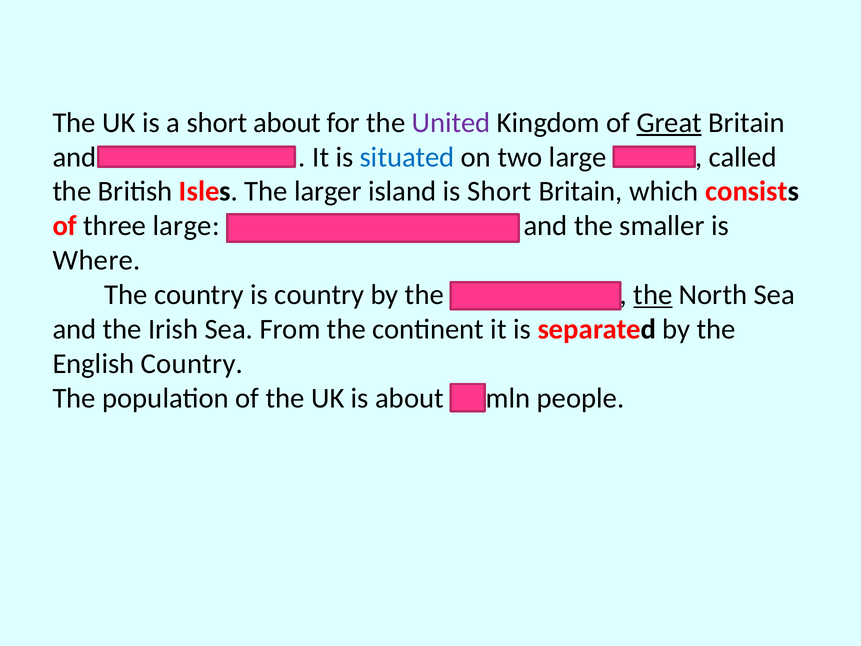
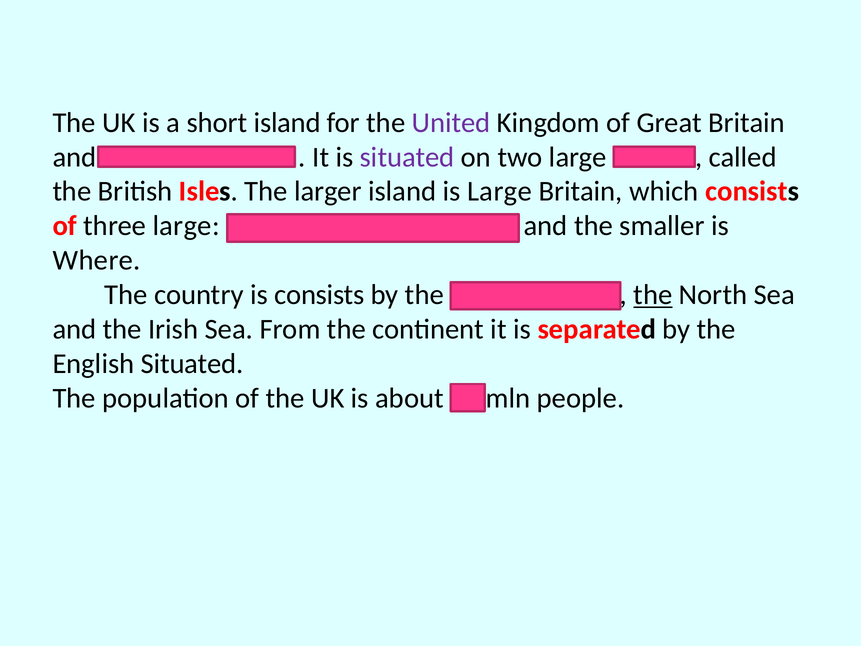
short about: about -> island (287, 123)
Great underline: present -> none (669, 123)
situated colour: blue -> purple (407, 157)
is Short: Short -> Large (500, 191)
is country: country -> consists (319, 295)
English Country: Country -> Situated (192, 364)
